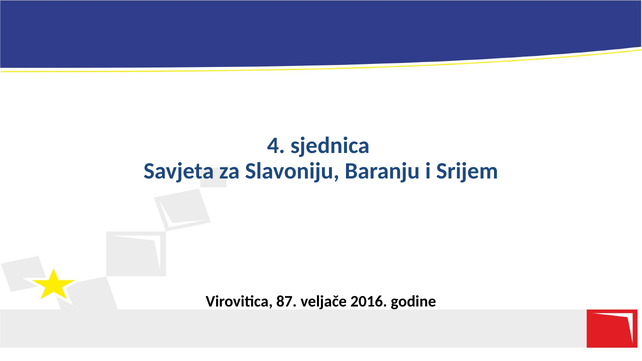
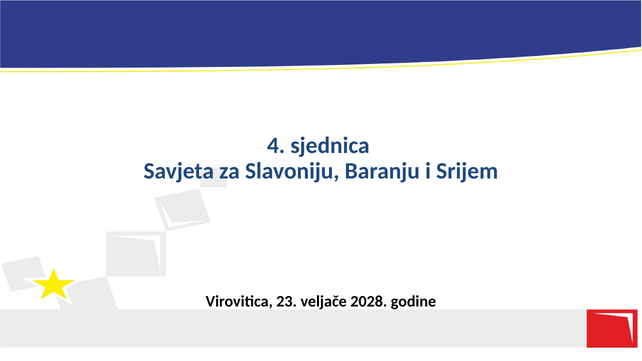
87: 87 -> 23 (287, 302)
2016: 2016 -> 2028 (369, 302)
